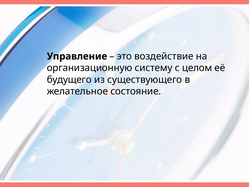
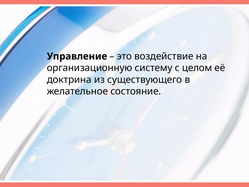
будущего: будущего -> доктрина (69, 80)
